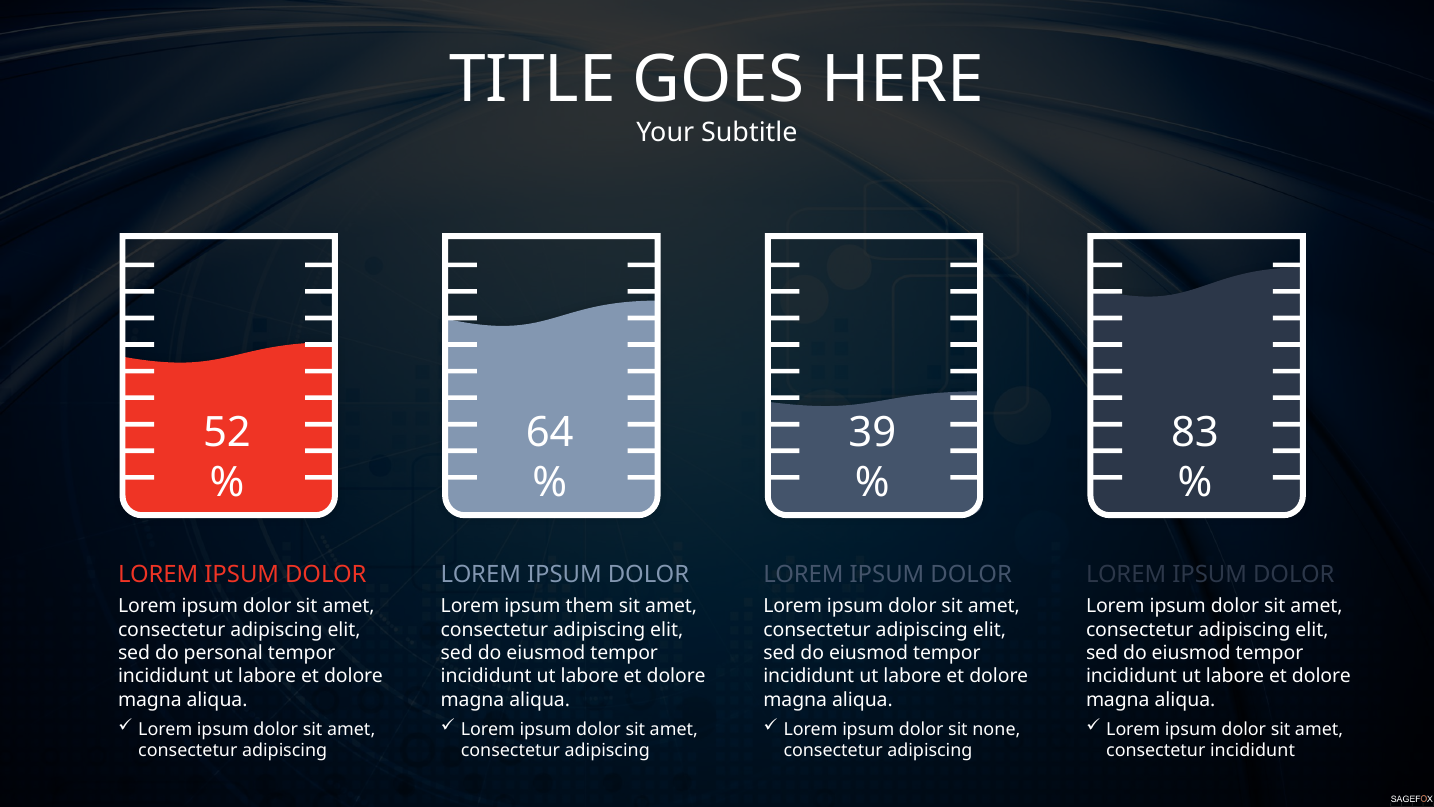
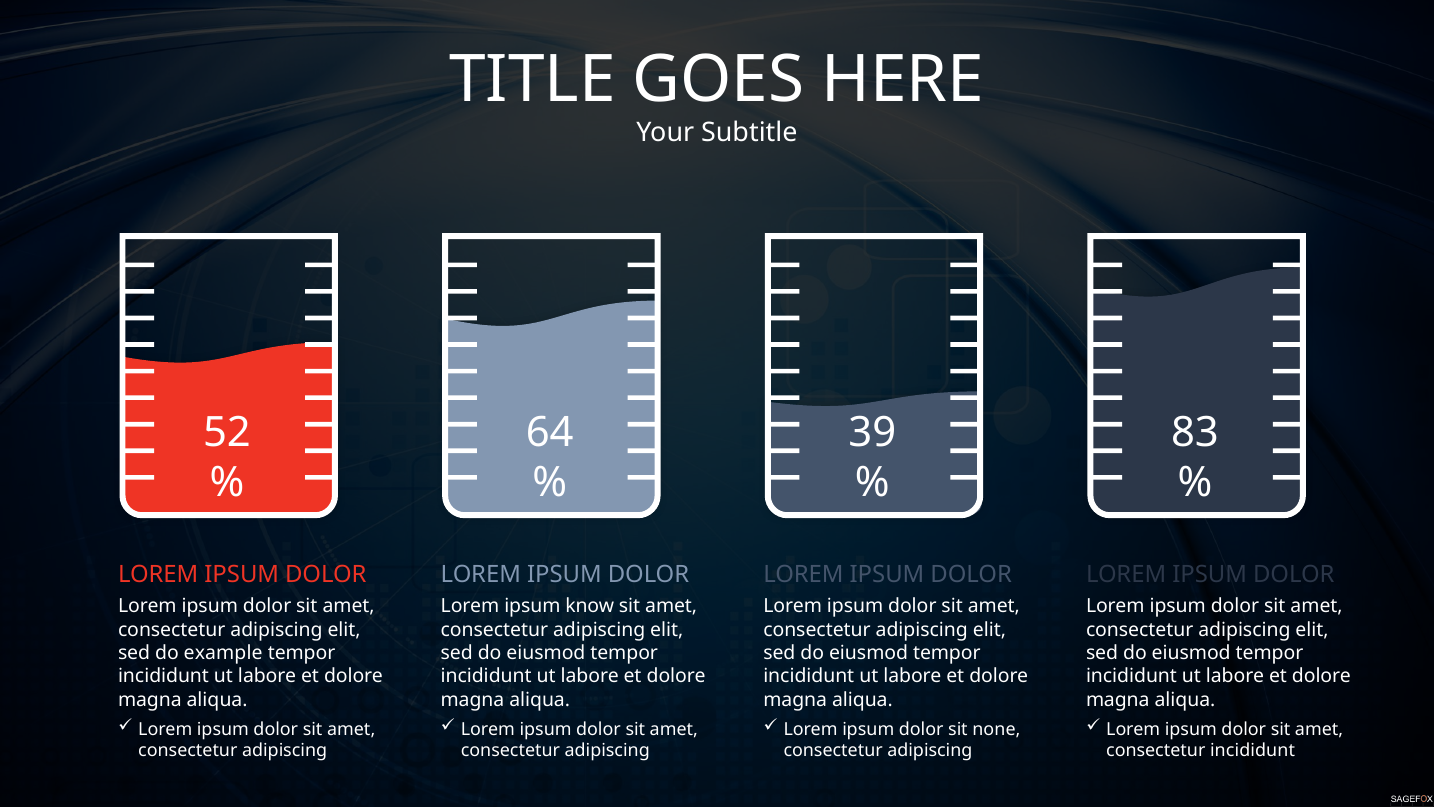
them: them -> know (590, 606)
personal: personal -> example (223, 653)
